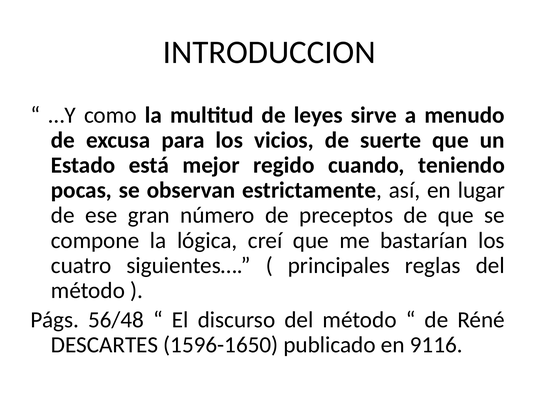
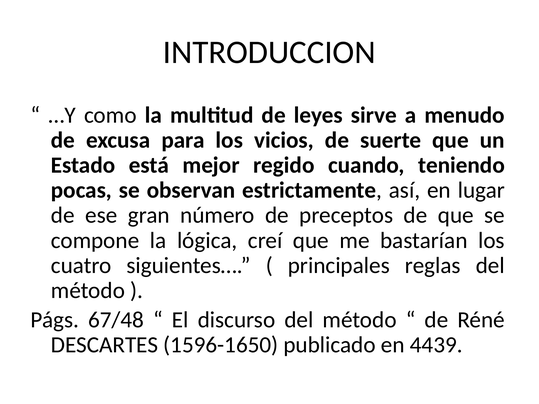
56/48: 56/48 -> 67/48 (116, 320)
9116: 9116 -> 4439 (436, 345)
